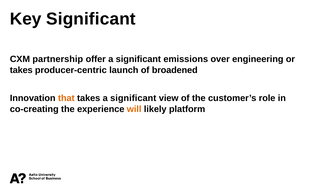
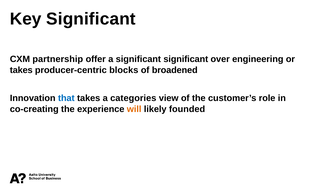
significant emissions: emissions -> significant (186, 59)
launch: launch -> blocks (124, 70)
that colour: orange -> blue (66, 98)
takes a significant: significant -> categories (133, 98)
platform: platform -> founded (187, 109)
